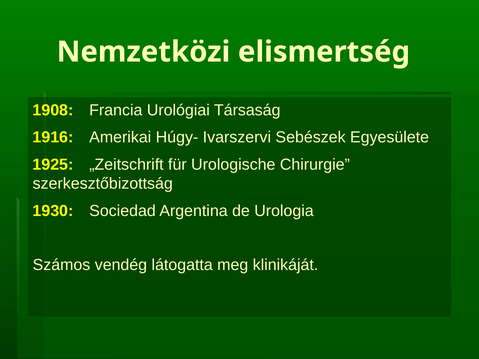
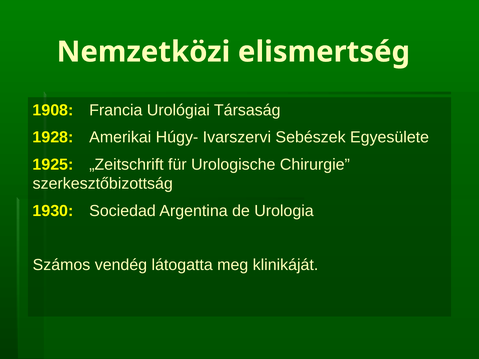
1916: 1916 -> 1928 (53, 137)
